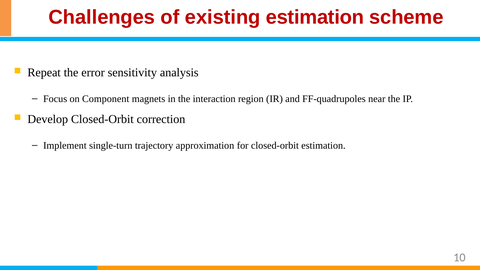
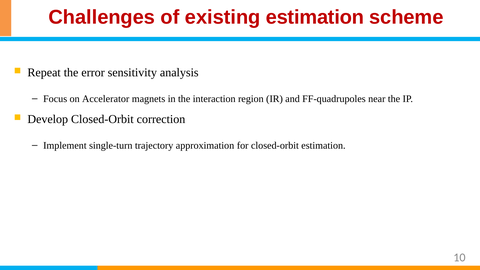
Component: Component -> Accelerator (106, 99)
